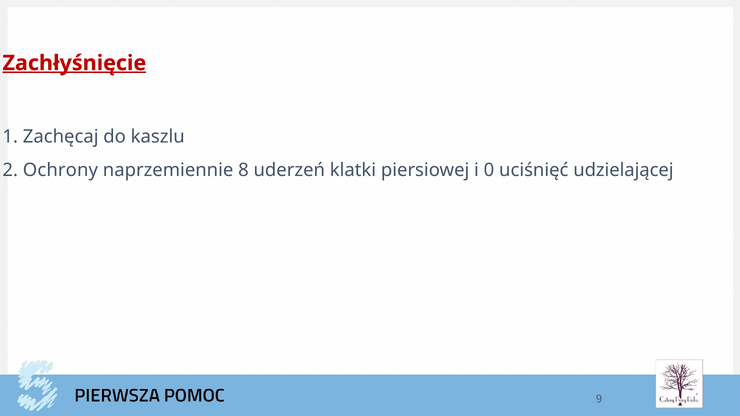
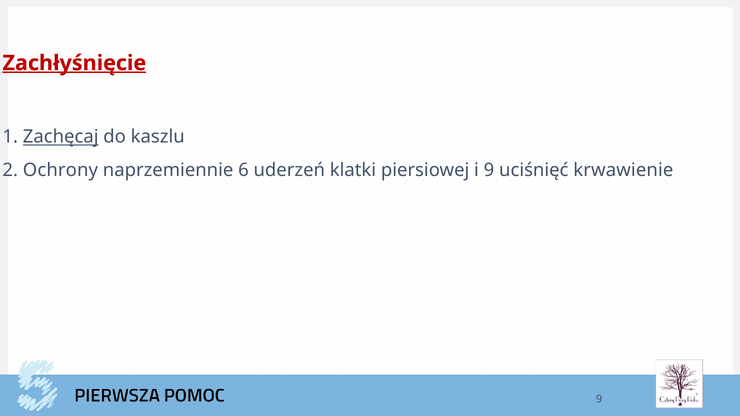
Zachęcaj underline: none -> present (61, 137)
8: 8 -> 6 (243, 170)
i 0: 0 -> 9 (489, 170)
udzielającej: udzielającej -> krwawienie (623, 170)
